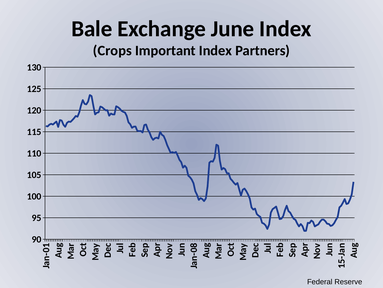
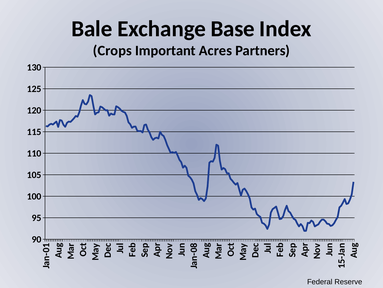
June: June -> Base (233, 29)
Important Index: Index -> Acres (215, 50)
